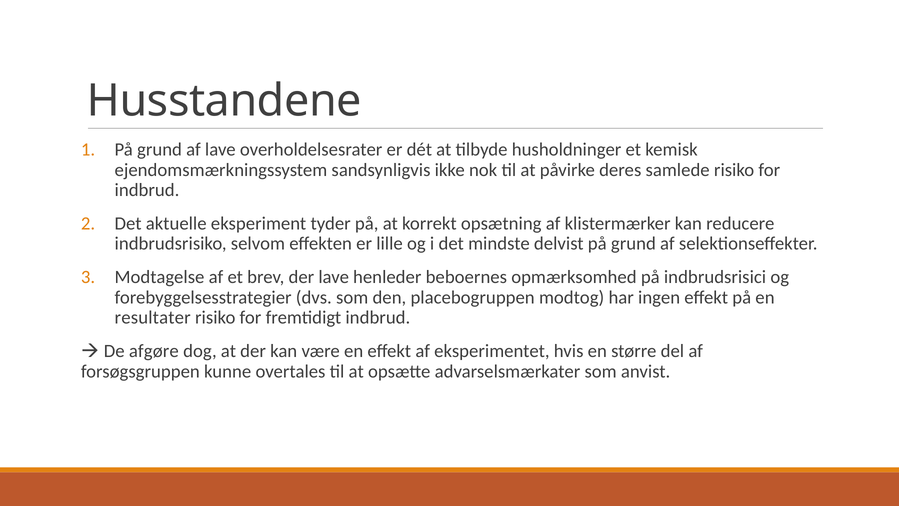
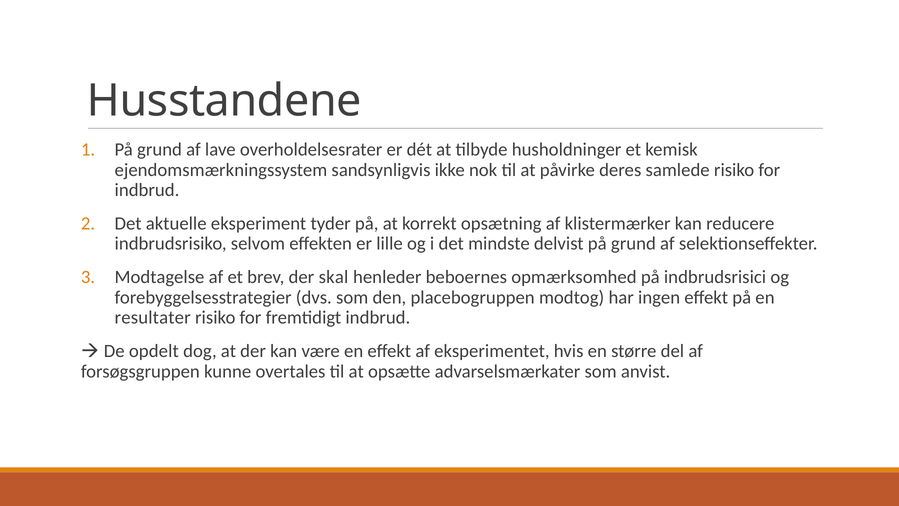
der lave: lave -> skal (334, 277)
afgøre: afgøre -> opdelt (154, 351)
